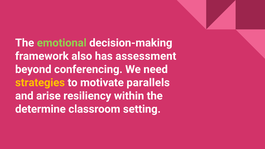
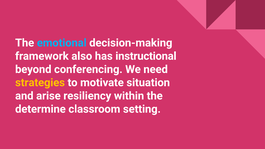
emotional colour: light green -> light blue (62, 43)
assessment: assessment -> instructional (146, 56)
parallels: parallels -> situation (148, 83)
